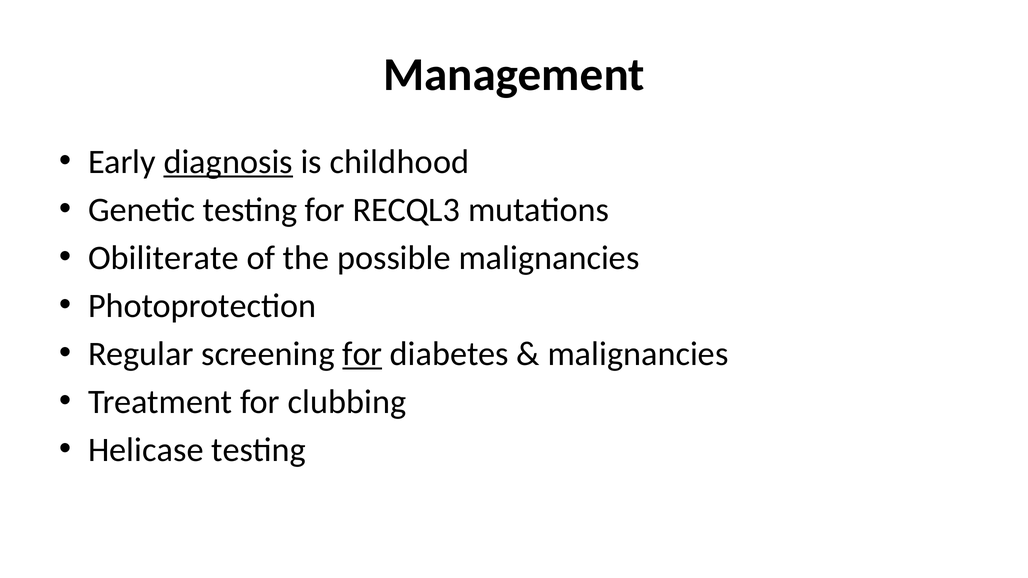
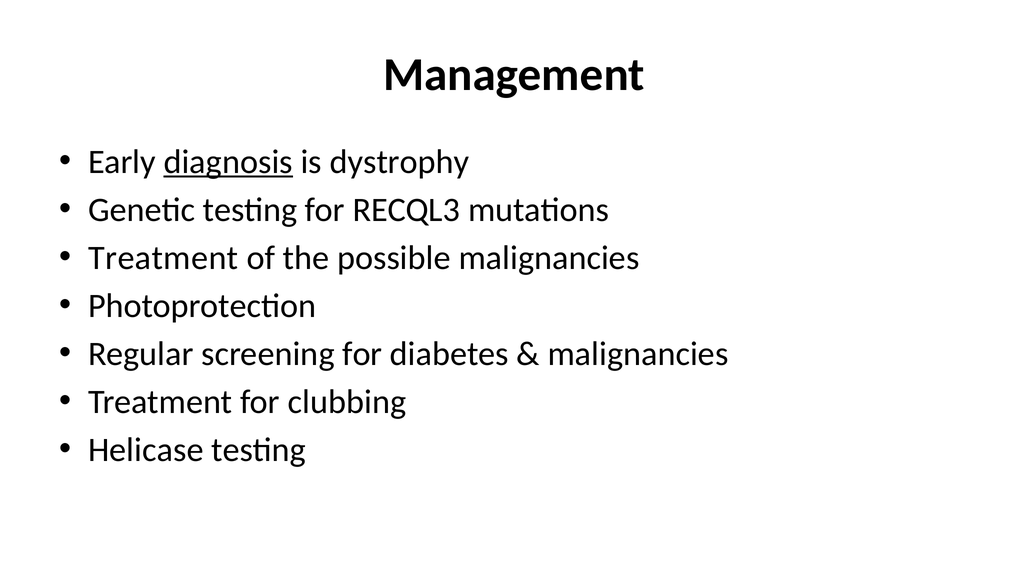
childhood: childhood -> dystrophy (400, 162)
Obiliterate: Obiliterate -> Treatment (163, 258)
for underline: present -> none (362, 354)
